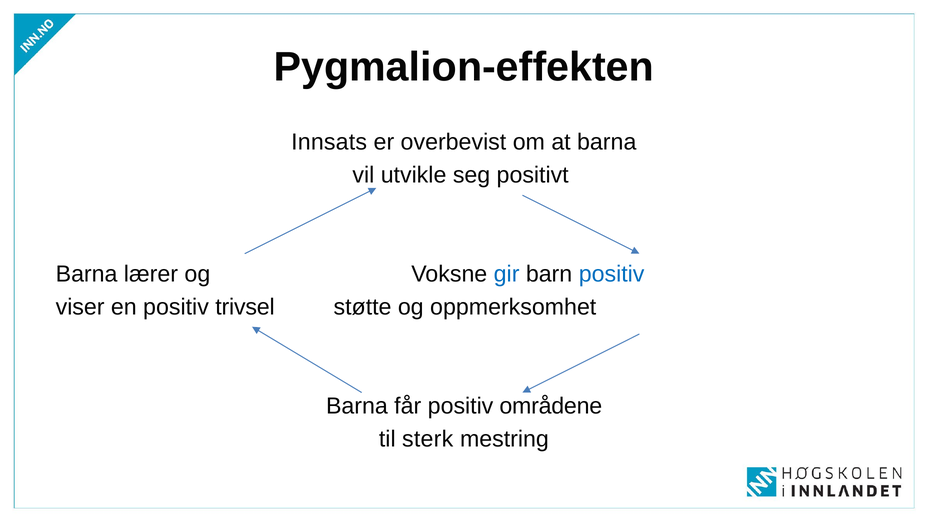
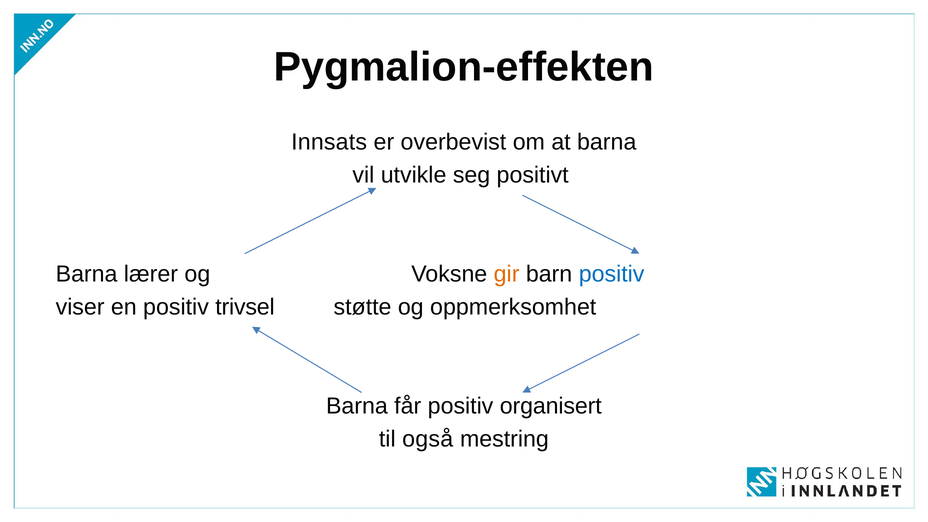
gir colour: blue -> orange (507, 274)
områdene: områdene -> organisert (551, 406)
sterk: sterk -> også (428, 439)
